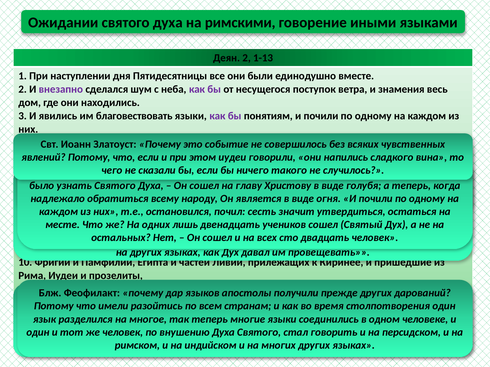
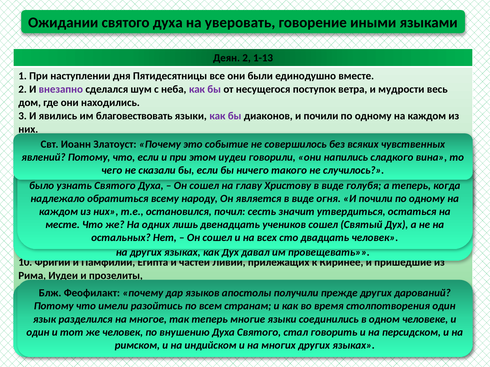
римскими: римскими -> уверовать (240, 23)
знамения: знамения -> мудрости (401, 89)
понятиям: понятиям -> диаконов (268, 116)
